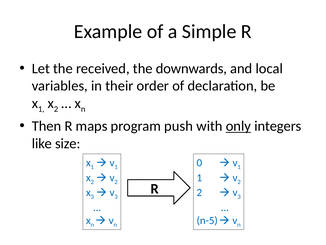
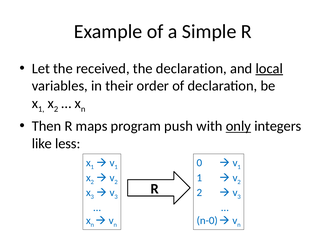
the downwards: downwards -> declaration (191, 68)
local underline: none -> present (269, 68)
size: size -> less (68, 143)
n-5: n-5 -> n-0 (207, 220)
